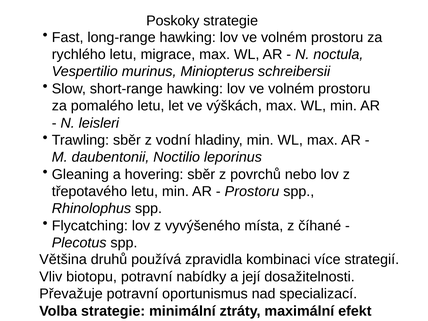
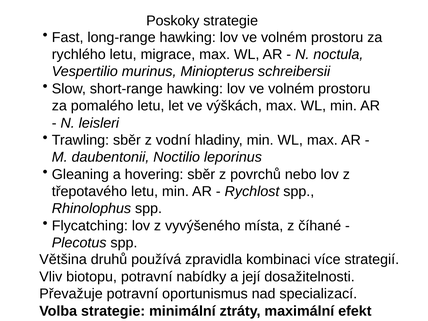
Prostoru: Prostoru -> Rychlost (252, 191)
